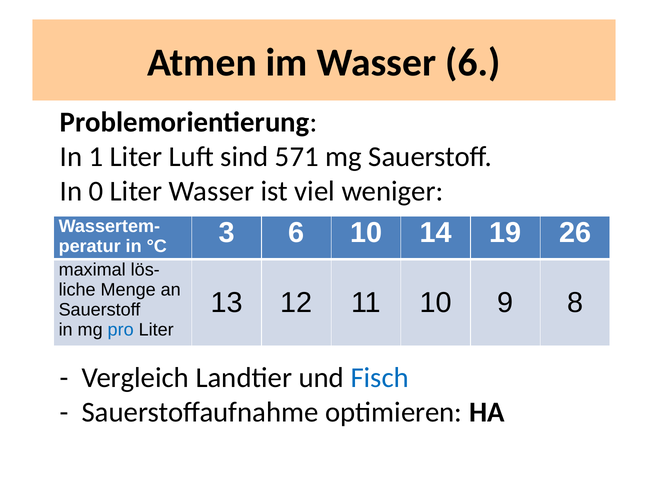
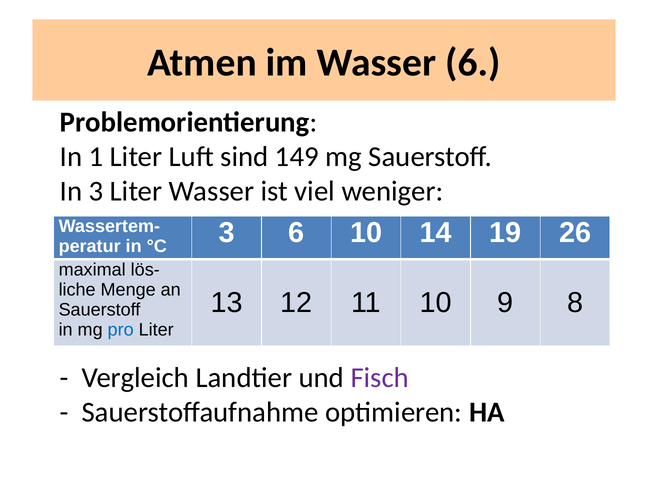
571: 571 -> 149 (297, 157)
In 0: 0 -> 3 (96, 191)
Fisch colour: blue -> purple (380, 378)
